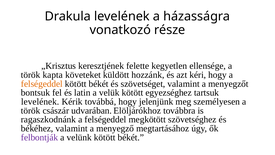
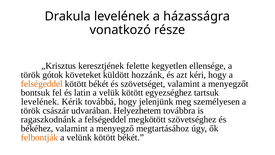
kapta: kapta -> gótok (53, 75)
Elöljárókhoz: Elöljárókhoz -> Helyezhetem (137, 110)
felbontják colour: purple -> orange (40, 137)
